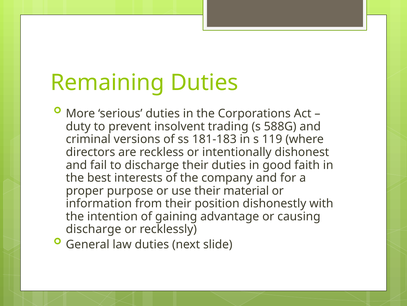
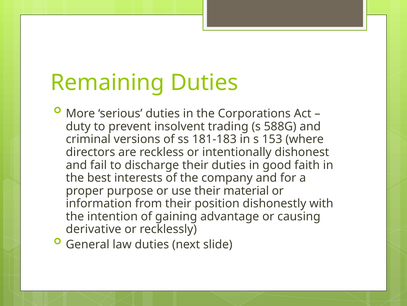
119: 119 -> 153 (272, 139)
discharge: discharge -> derivative (94, 229)
